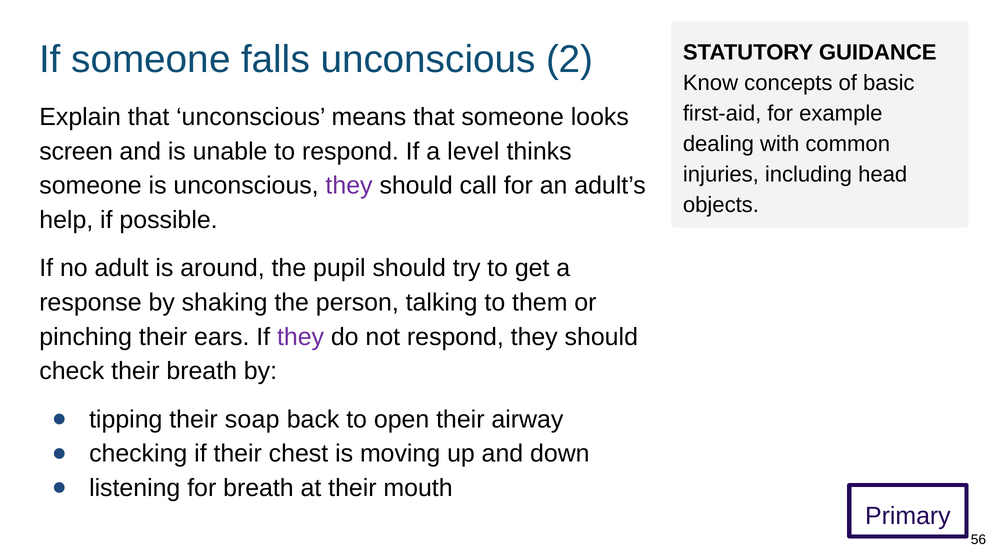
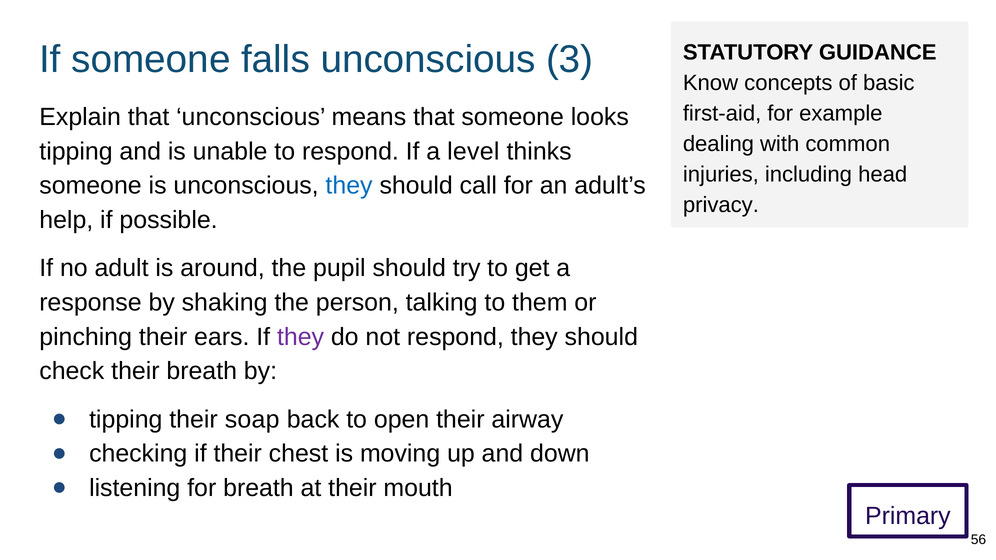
2: 2 -> 3 (570, 59)
screen: screen -> tipping (76, 151)
they colour: purple -> blue (349, 186)
objects: objects -> privacy (721, 205)
